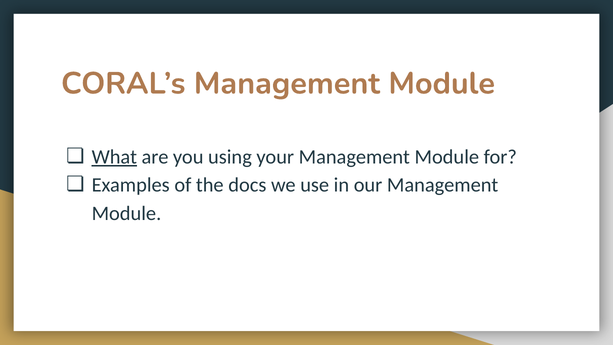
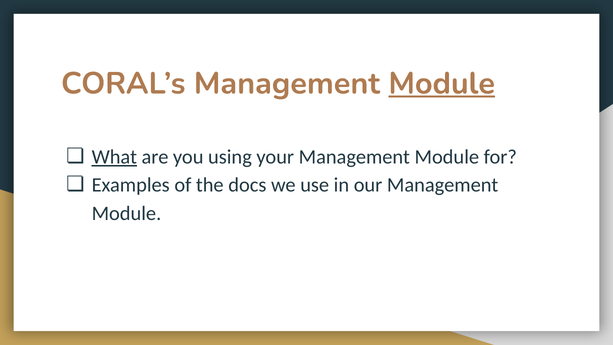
Module underline: none -> present (442, 83)
